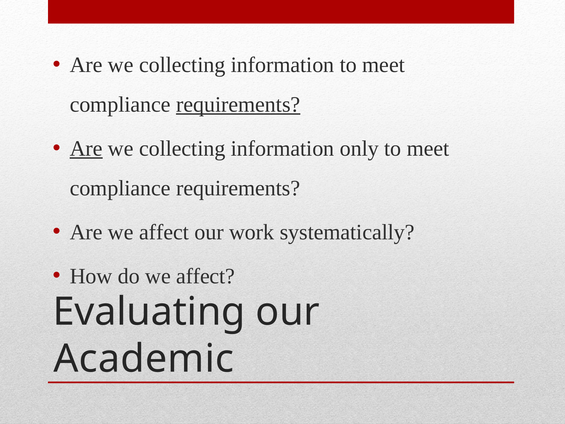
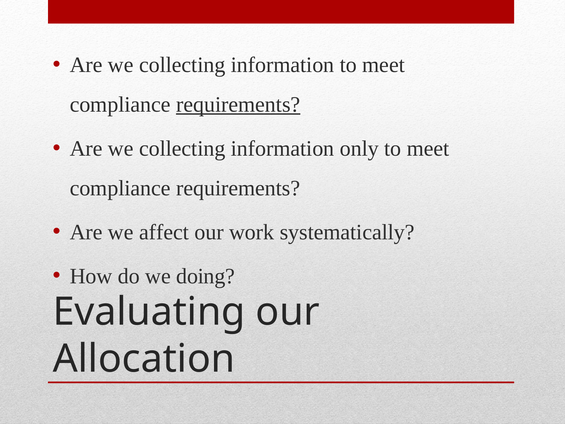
Are underline: present -> none (86, 149)
do we affect: affect -> doing (206, 276)
Academic: Academic -> Allocation (144, 359)
